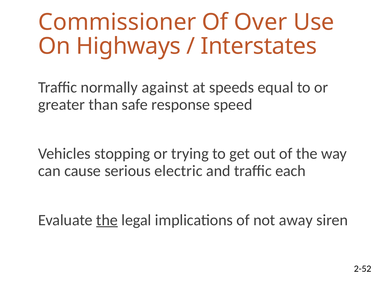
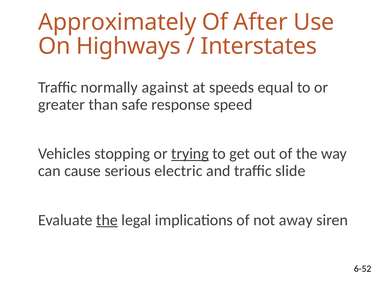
Commissioner: Commissioner -> Approximately (117, 22)
Over: Over -> After (261, 22)
trying underline: none -> present (190, 154)
each: each -> slide (290, 171)
2-52: 2-52 -> 6-52 (363, 269)
